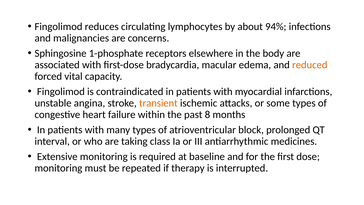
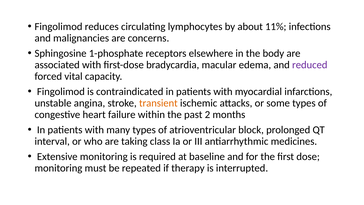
94%: 94% -> 11% (276, 26)
reduced colour: orange -> purple (310, 65)
8: 8 -> 2 (207, 114)
